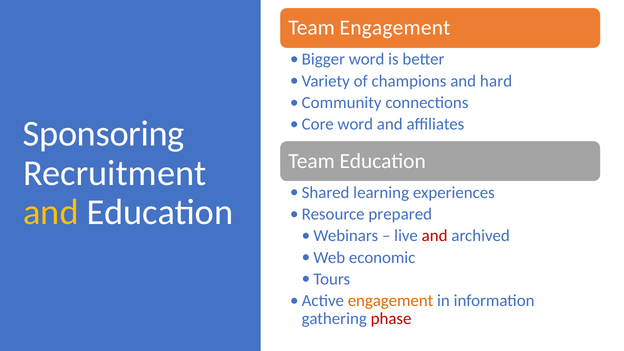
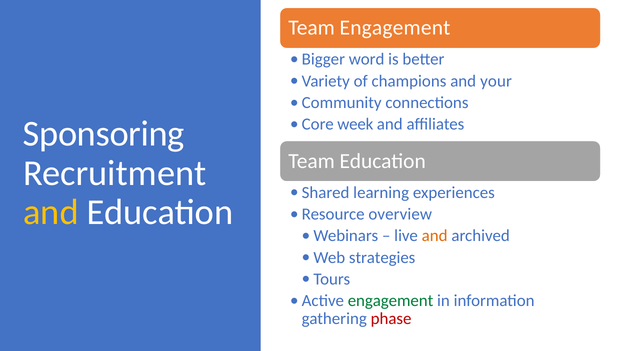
hard: hard -> your (496, 81)
Core word: word -> week (355, 124)
prepared: prepared -> overview (400, 214)
and colour: red -> orange (435, 236)
economic: economic -> strategies (382, 257)
engagement colour: orange -> green (391, 301)
